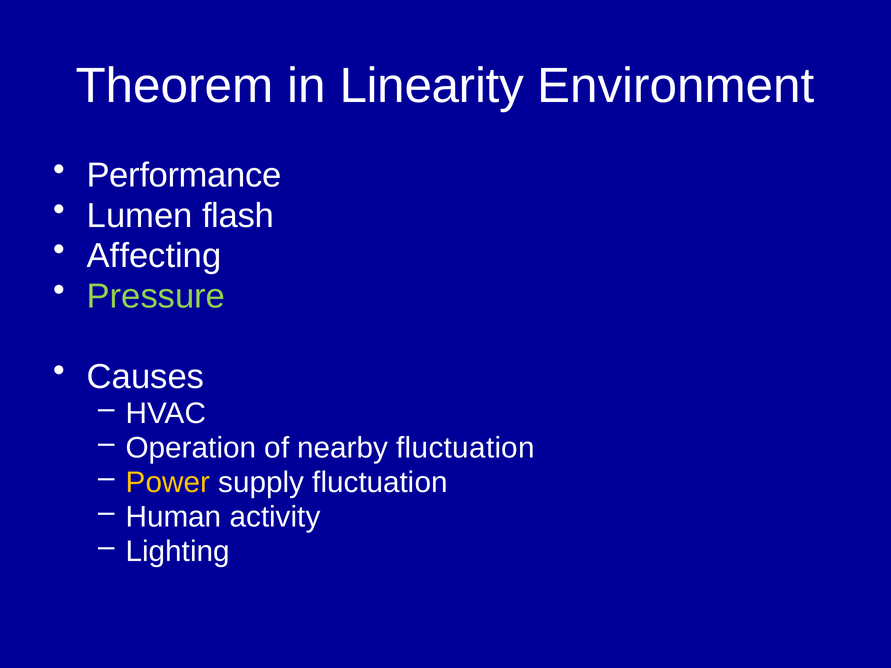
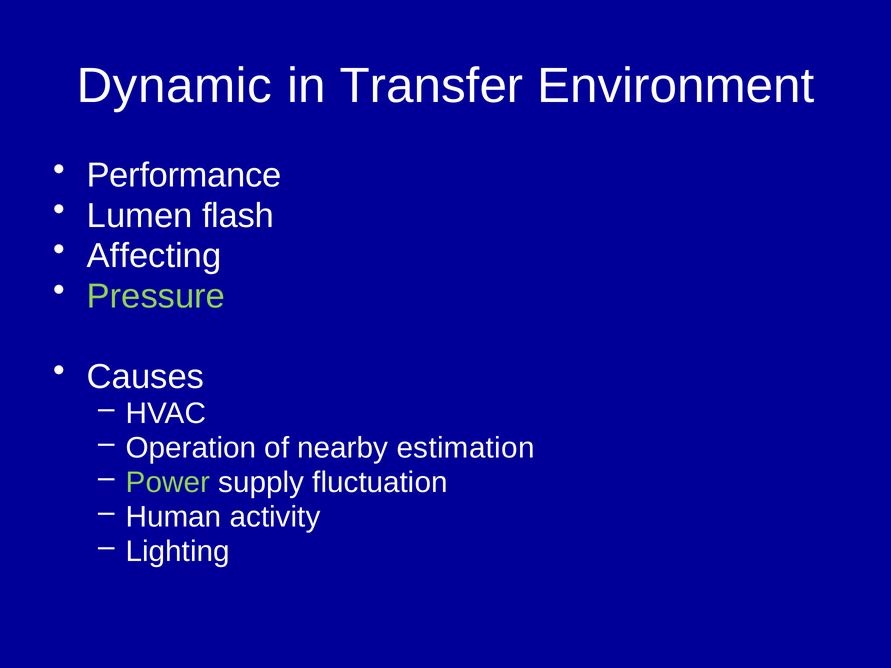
Theorem: Theorem -> Dynamic (174, 86)
Linearity: Linearity -> Transfer (432, 86)
nearby fluctuation: fluctuation -> estimation (466, 448)
Power colour: yellow -> light green (168, 483)
